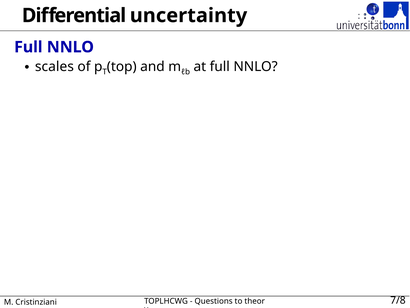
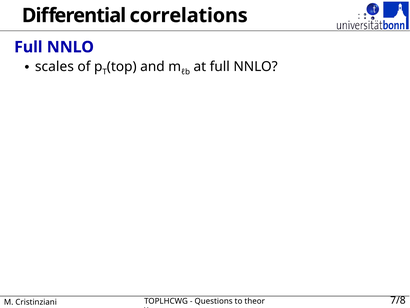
uncertainty: uncertainty -> correlations (189, 16)
